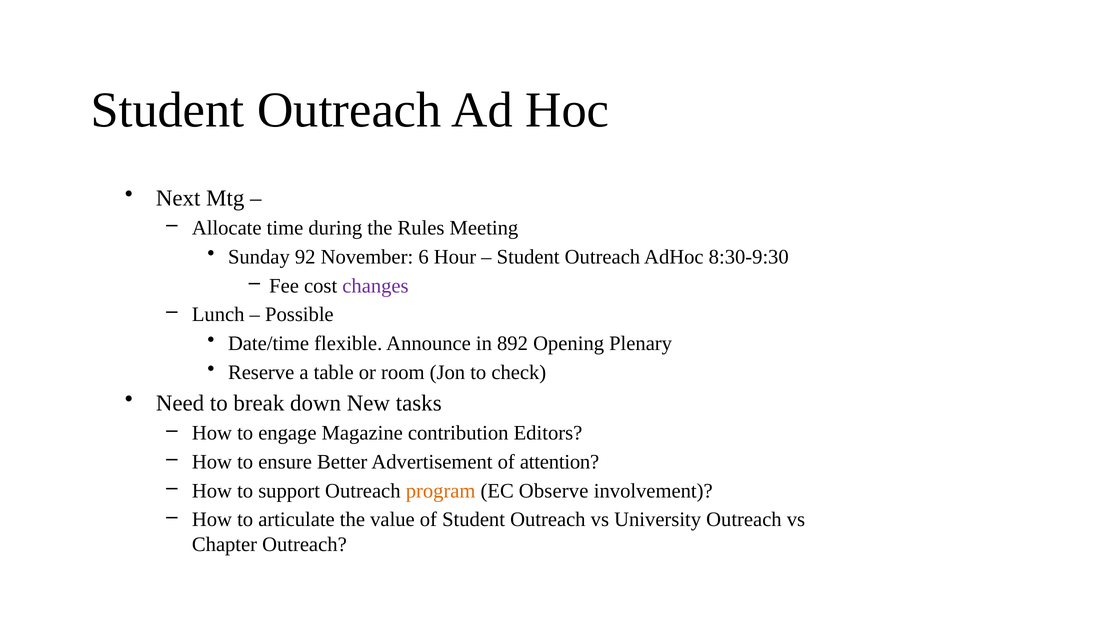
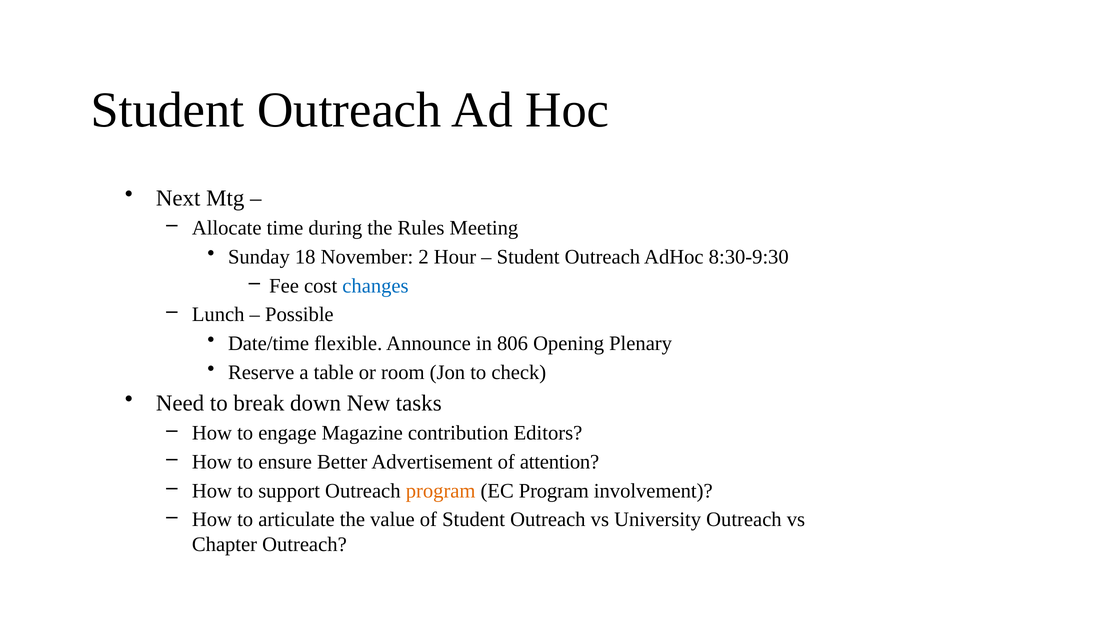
92: 92 -> 18 (305, 257)
6: 6 -> 2 (424, 257)
changes colour: purple -> blue (375, 286)
892: 892 -> 806 (513, 344)
EC Observe: Observe -> Program (554, 491)
